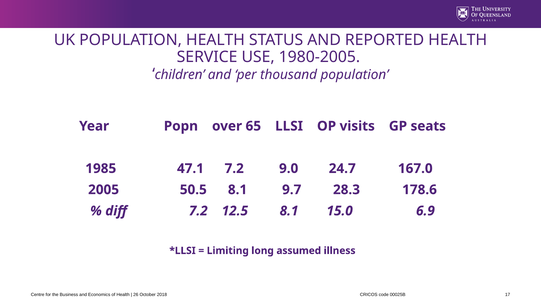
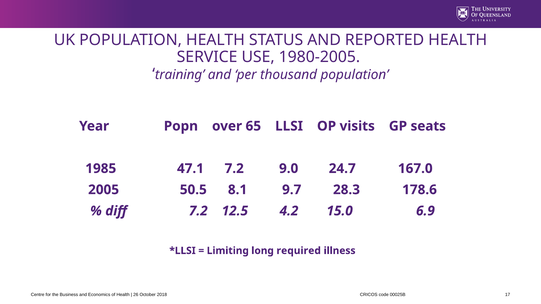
children: children -> training (180, 75)
12.5 8.1: 8.1 -> 4.2 (289, 211)
assumed: assumed -> required (299, 251)
